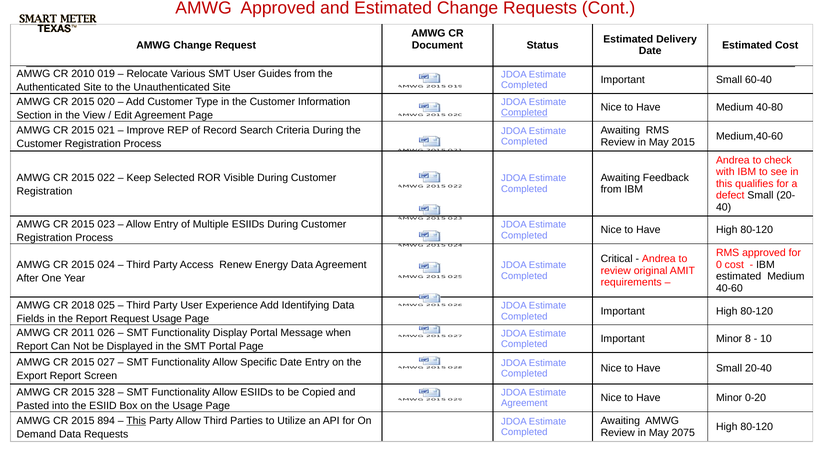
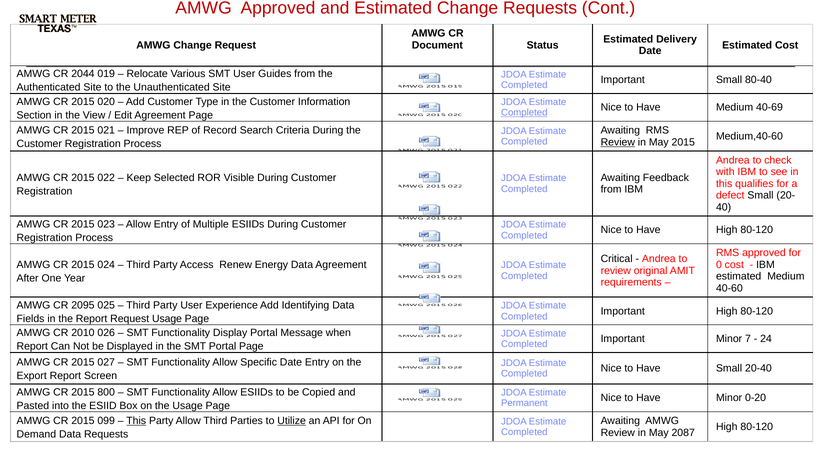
2010: 2010 -> 2044 (83, 74)
60-40: 60-40 -> 80-40 (758, 80)
40-80: 40-80 -> 40-69 (769, 107)
Review underline: none -> present (618, 142)
2018: 2018 -> 2095 (83, 305)
2011: 2011 -> 2010 (83, 333)
8: 8 -> 7 (748, 339)
10: 10 -> 24 (766, 339)
328: 328 -> 800 (106, 392)
Agreement: Agreement -> Permanent (524, 403)
894: 894 -> 099 (106, 421)
Utilize underline: none -> present (292, 421)
2075: 2075 -> 2087 (683, 433)
